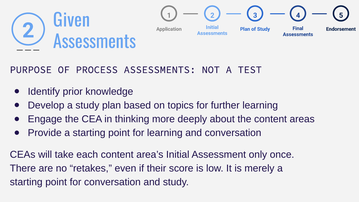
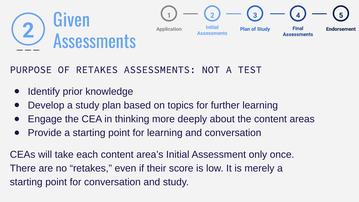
OF PROCESS: PROCESS -> RETAKES (97, 70)
